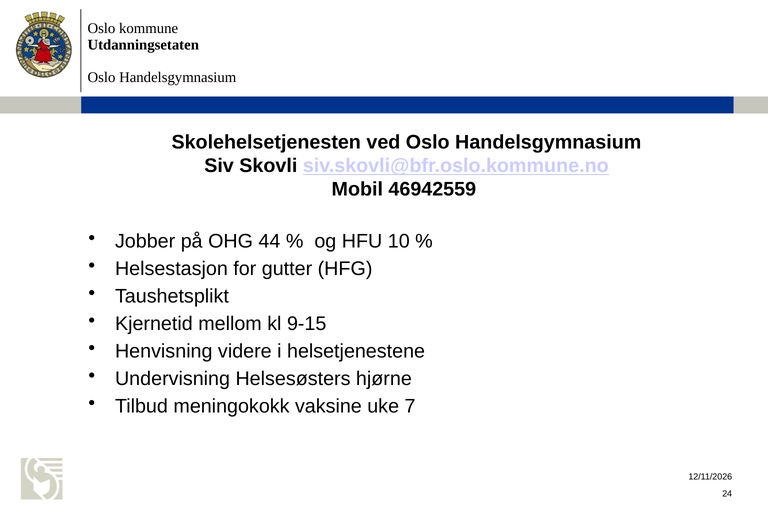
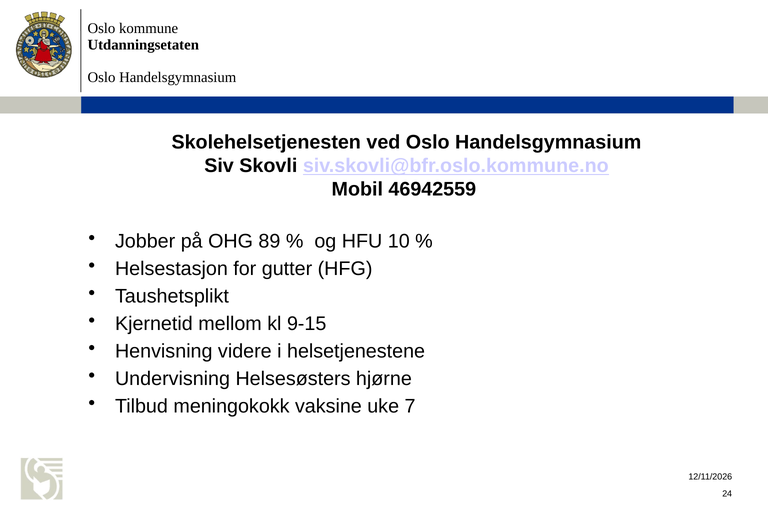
44: 44 -> 89 (269, 242)
